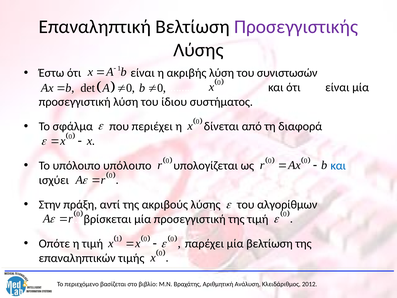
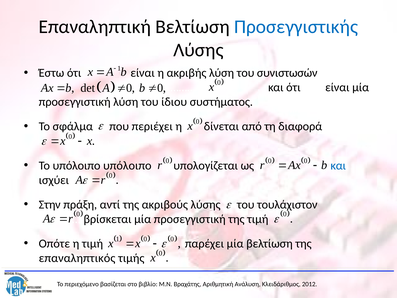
Προσεγγιστικής colour: purple -> blue (296, 27)
αλγορίθμων: αλγορίθμων -> τουλάχιστον (287, 204)
επαναληπτικών: επαναληπτικών -> επαναληπτικός (77, 258)
